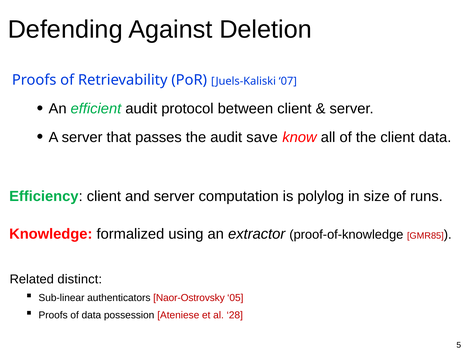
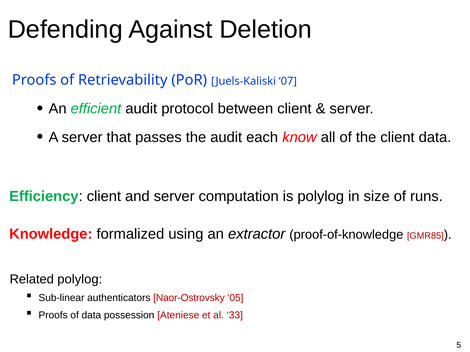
save: save -> each (262, 138)
Related distinct: distinct -> polylog (80, 280)
28: 28 -> 33 (235, 316)
